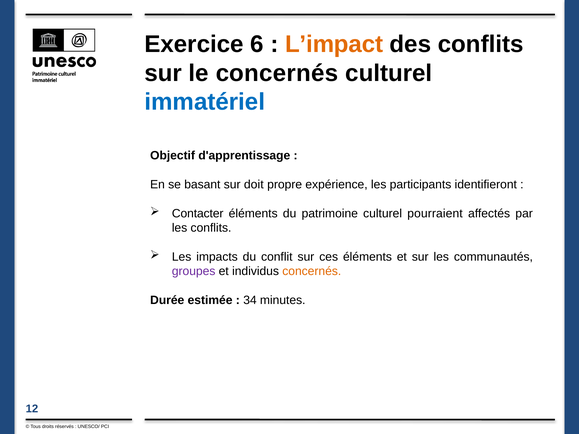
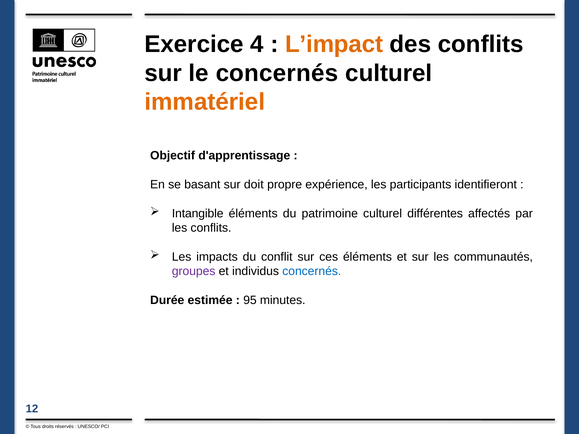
6: 6 -> 4 (257, 44)
immatériel colour: blue -> orange (205, 102)
Contacter: Contacter -> Intangible (198, 214)
pourraient: pourraient -> différentes (435, 214)
concernés colour: orange -> blue (312, 271)
34: 34 -> 95 (250, 300)
